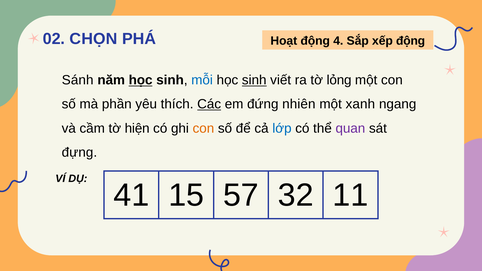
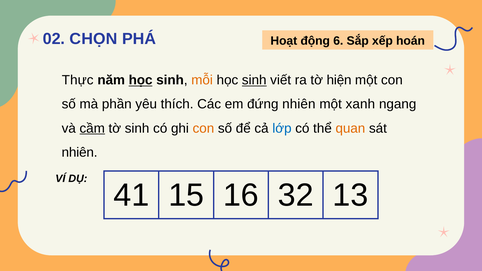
4: 4 -> 6 (338, 41)
xếp động: động -> hoán (411, 41)
Sánh: Sánh -> Thực (78, 80)
mỗi colour: blue -> orange (202, 80)
lỏng: lỏng -> hiện (339, 80)
Các underline: present -> none (209, 104)
cầm underline: none -> present (92, 128)
tờ hiện: hiện -> sinh (137, 128)
quan colour: purple -> orange (350, 128)
đựng: đựng -> nhiên (80, 152)
57: 57 -> 16 (241, 195)
11: 11 -> 13 (350, 195)
